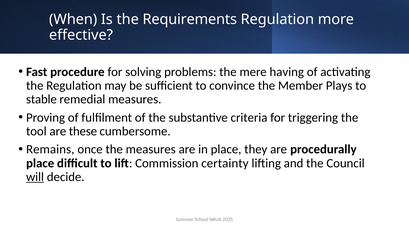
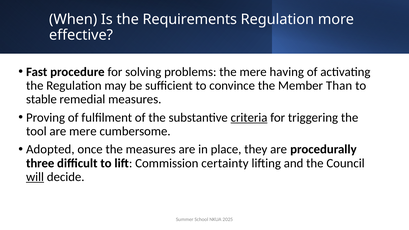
Plays: Plays -> Than (339, 86)
criteria underline: none -> present (249, 118)
are these: these -> mere (83, 131)
Remains: Remains -> Adopted (50, 149)
place: place -> three (40, 163)
